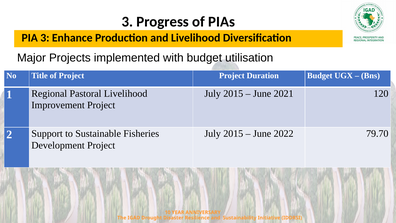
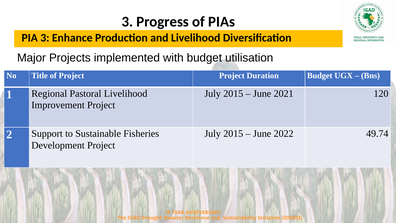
79.70: 79.70 -> 49.74 (377, 133)
